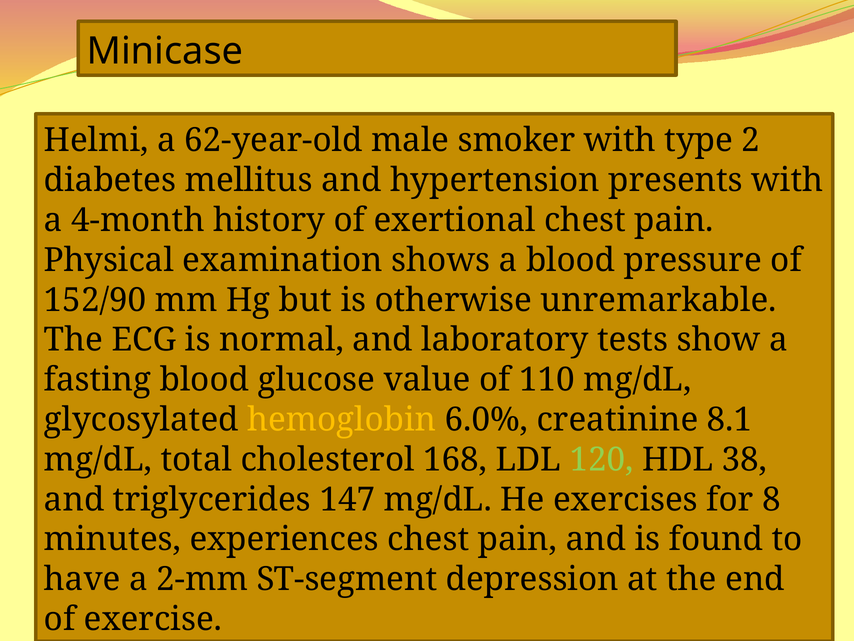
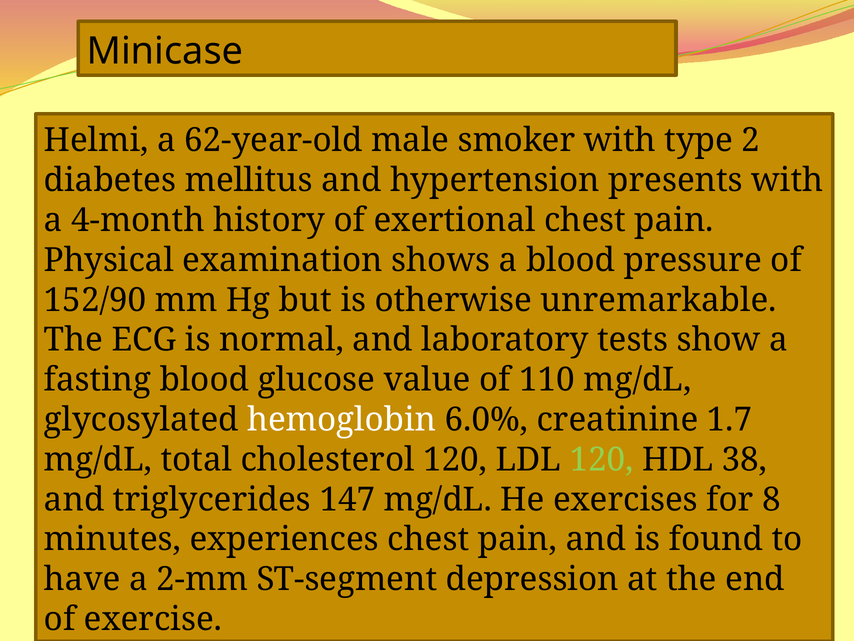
hemoglobin colour: yellow -> white (342, 419)
8.1: 8.1 -> 1.7 (730, 419)
cholesterol 168: 168 -> 120 (455, 459)
